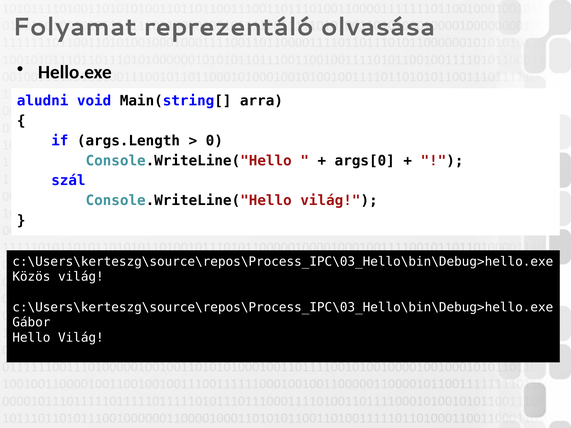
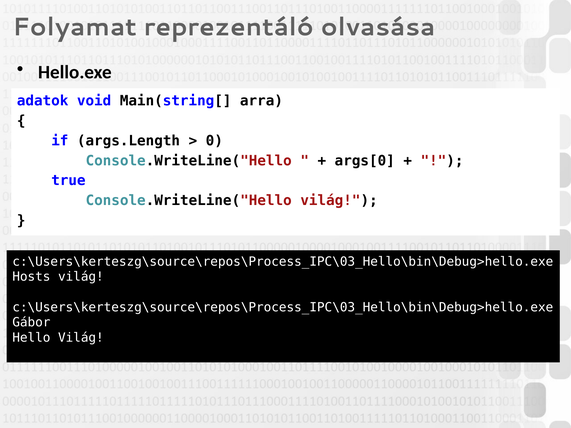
aludni: aludni -> adatok (43, 101)
szál: szál -> true (68, 181)
Közös: Közös -> Hosts (31, 277)
